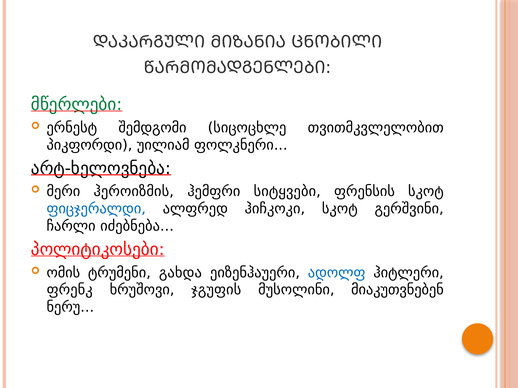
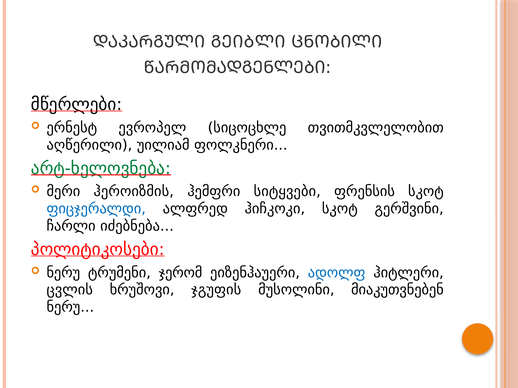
ᲛᲘᲖᲐᲜᲘᲐ: ᲛᲘᲖᲐᲜᲘᲐ -> ᲒᲔᲘᲑᲚᲘ (248, 42)
მწერლები colour: green -> black (77, 105)
შემდგომი: შემდგომი -> ევროპელ (152, 128)
პიკფორდი: პიკფორდი -> აღწერილი (89, 145)
არტ-ხელოვნება colour: black -> green (101, 169)
ომის: ომის -> ნერუ (63, 273)
გახდა: გახდა -> ჯერომ (181, 273)
ფრენკ: ფრენკ -> ცვლის (70, 290)
